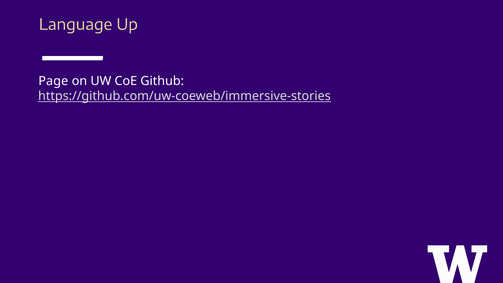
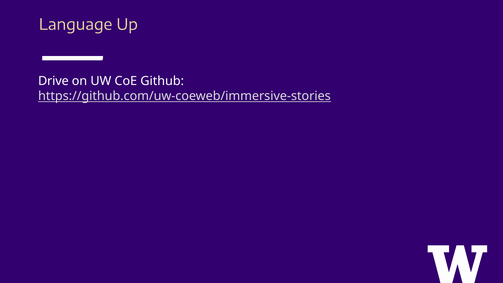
Page: Page -> Drive (53, 81)
